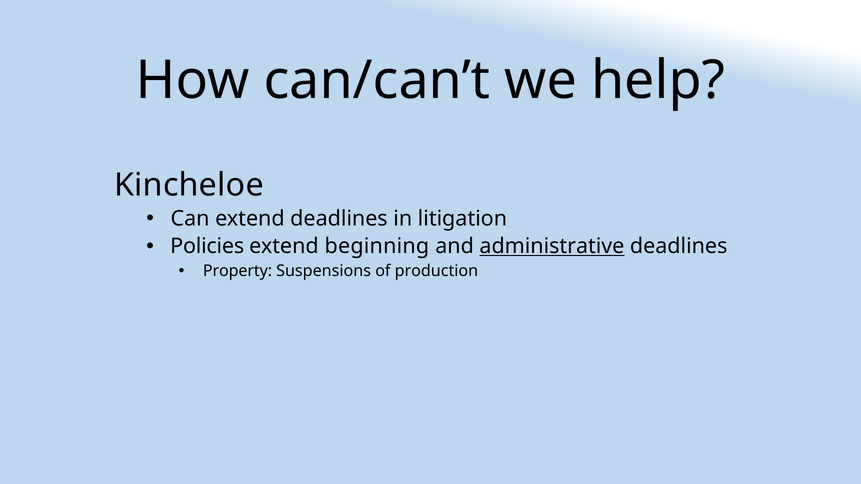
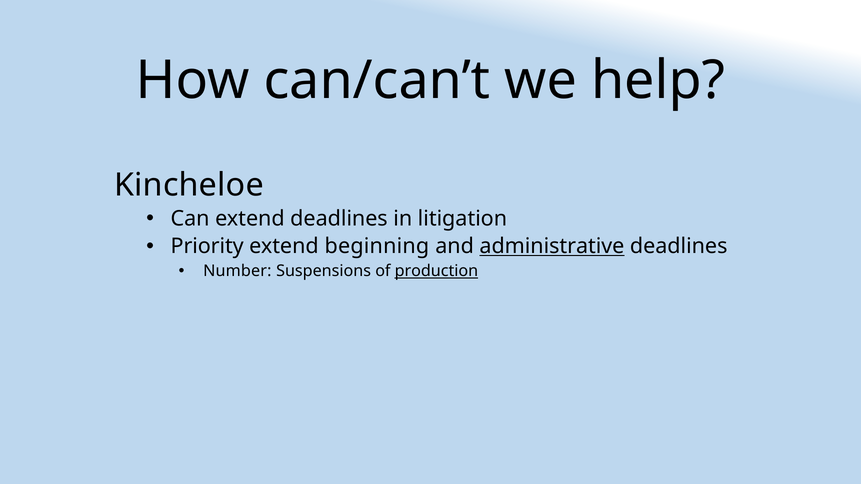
Policies: Policies -> Priority (207, 246)
Property: Property -> Number (237, 271)
production underline: none -> present (436, 271)
